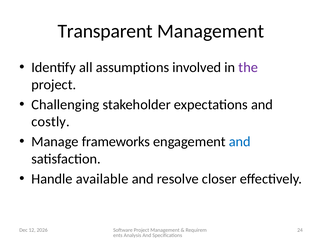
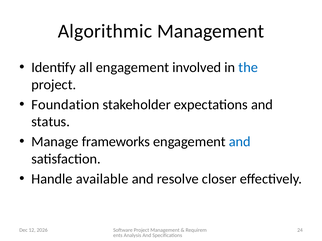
Transparent: Transparent -> Algorithmic (105, 31)
all assumptions: assumptions -> engagement (132, 68)
the colour: purple -> blue (248, 68)
Challenging: Challenging -> Foundation (65, 105)
costly: costly -> status (51, 122)
